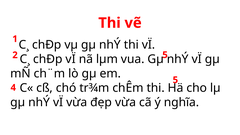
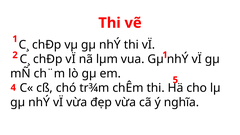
2 5: 5 -> 1 (165, 55)
